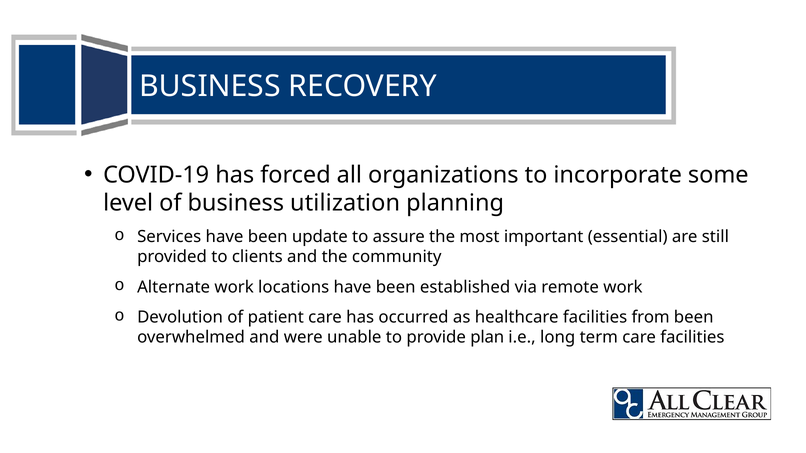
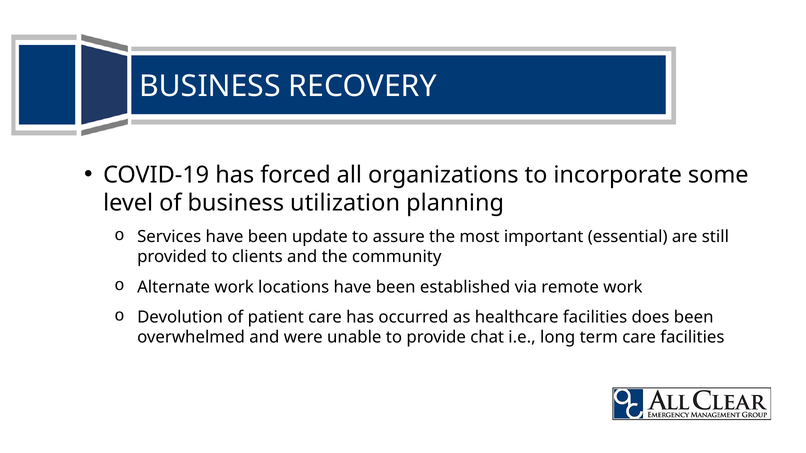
from: from -> does (651, 318)
plan: plan -> chat (487, 338)
